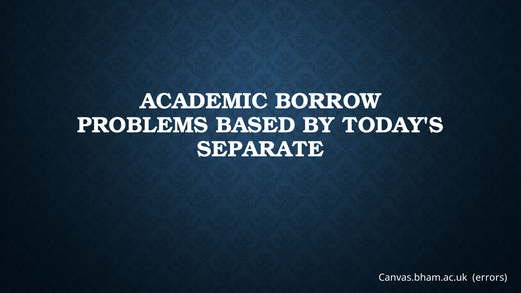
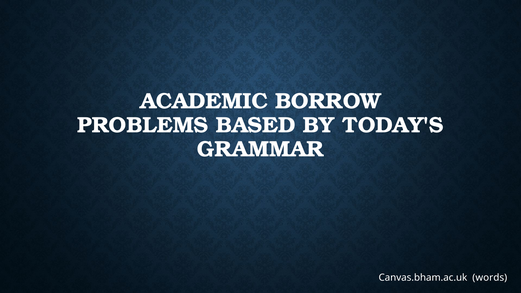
SEPARATE: SEPARATE -> GRAMMAR (260, 149)
errors: errors -> words (490, 278)
